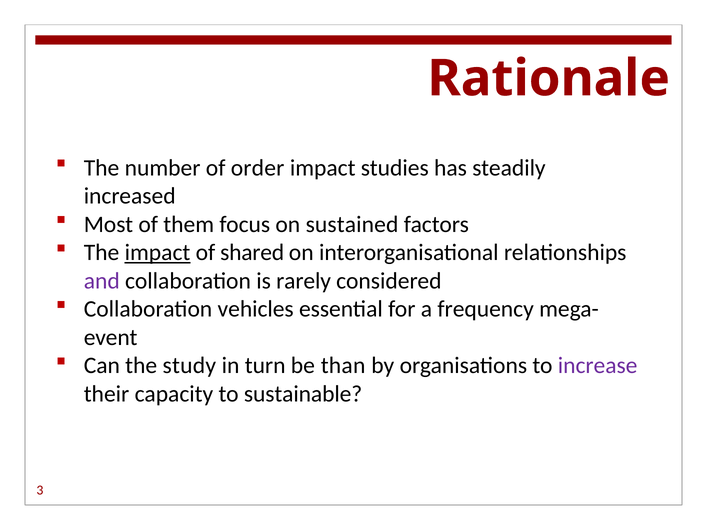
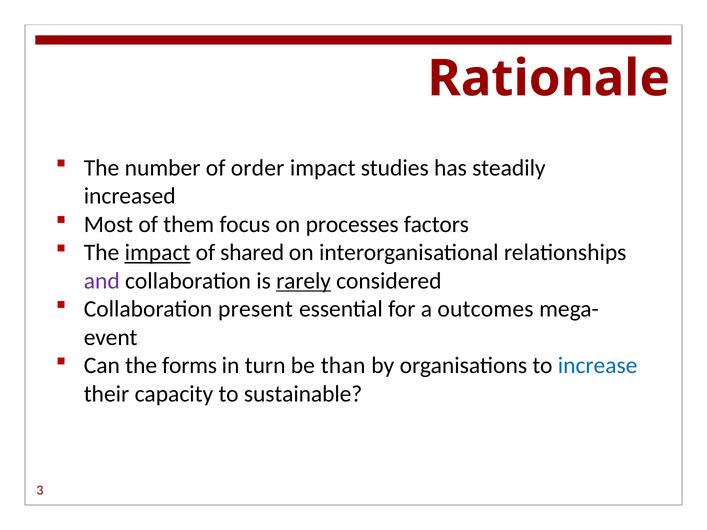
sustained: sustained -> processes (352, 224)
rarely underline: none -> present (304, 281)
vehicles: vehicles -> present (256, 309)
frequency: frequency -> outcomes (486, 309)
study: study -> forms (190, 366)
increase colour: purple -> blue (598, 366)
